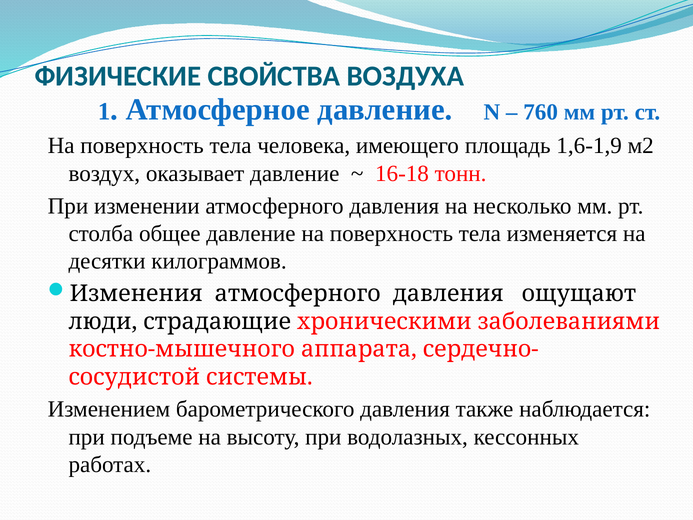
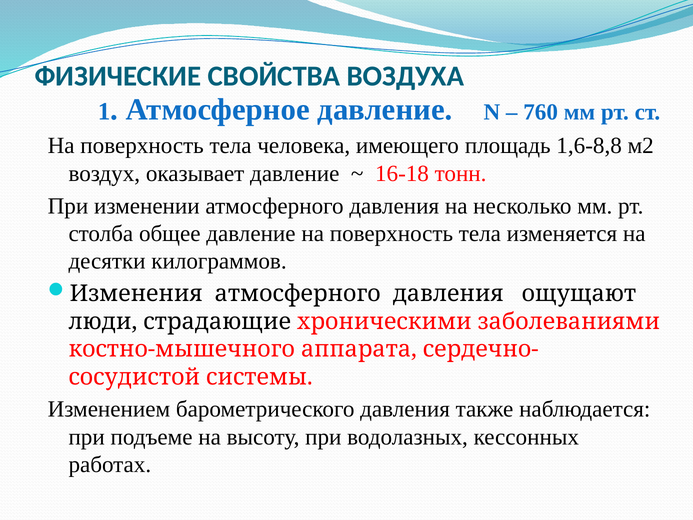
1,6-1,9: 1,6-1,9 -> 1,6-8,8 (589, 146)
